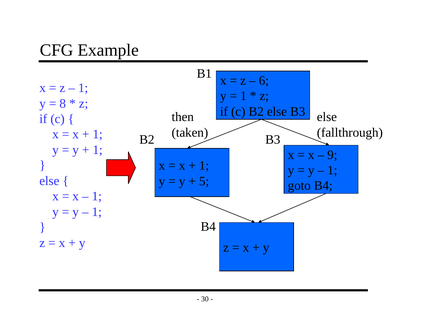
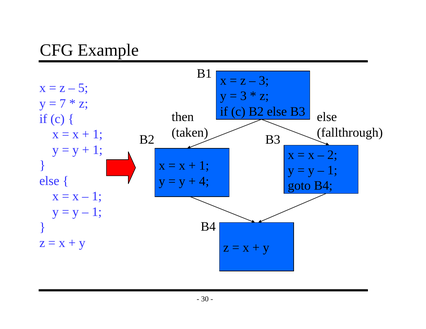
6: 6 -> 3 (264, 81)
1: 1 -> 5 (83, 88)
1: 1 -> 3 (243, 96)
8: 8 -> 7 (63, 103)
9: 9 -> 2 (332, 155)
5: 5 -> 4 (204, 181)
